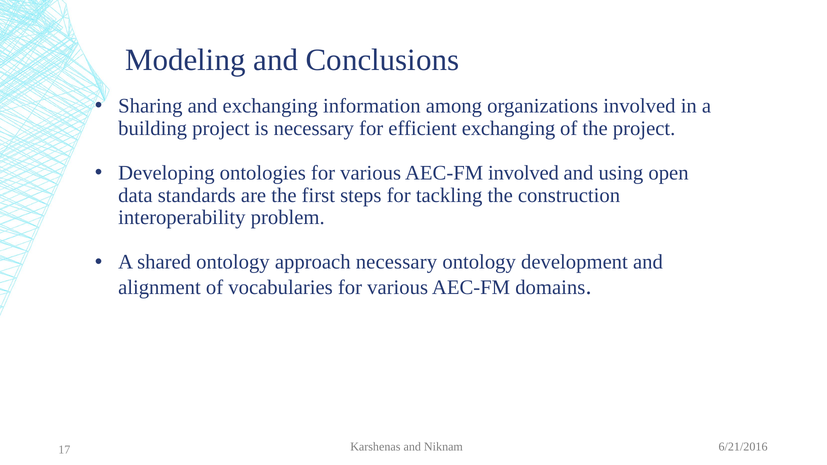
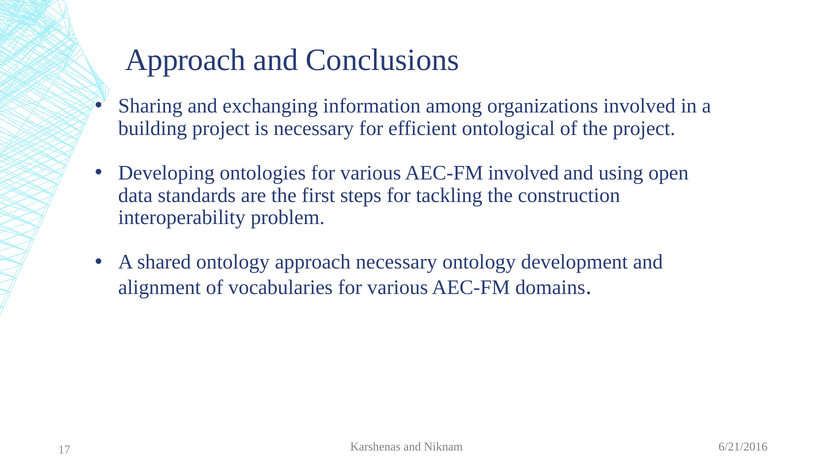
Modeling: Modeling -> Approach (185, 60)
efficient exchanging: exchanging -> ontological (508, 128)
